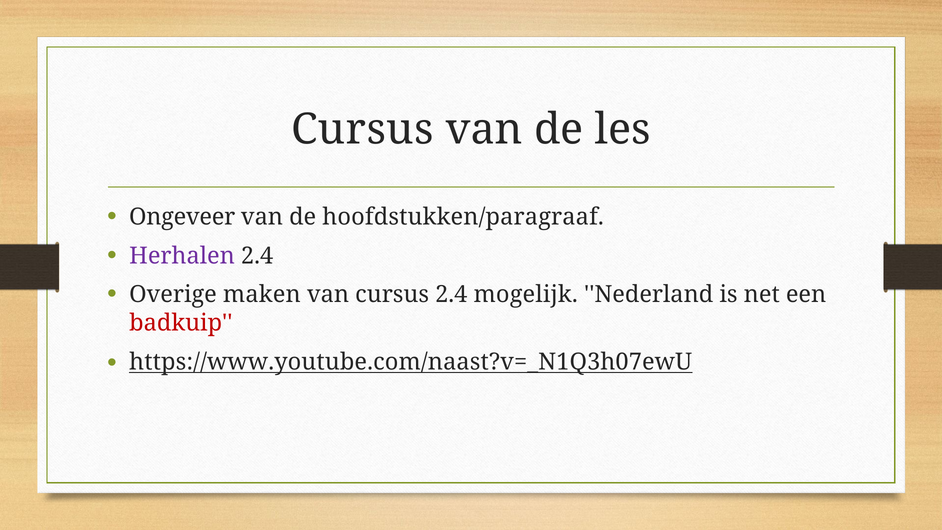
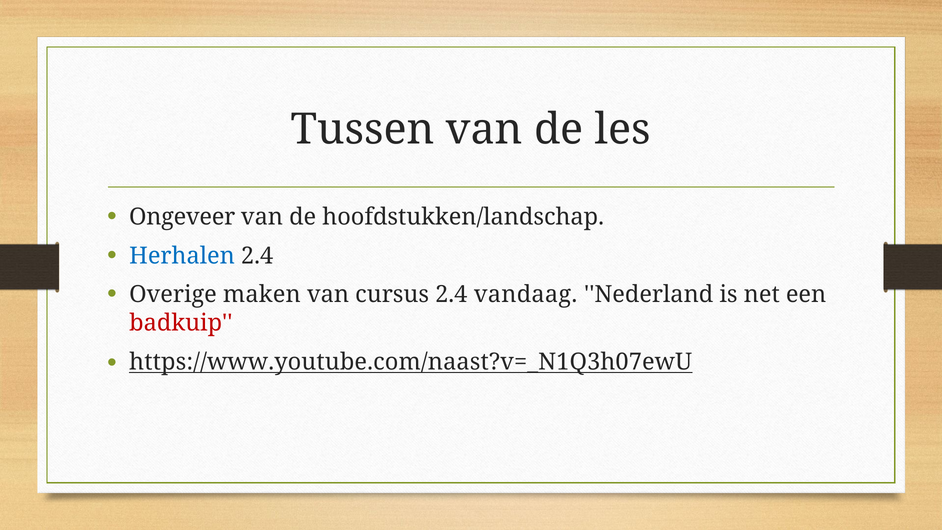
Cursus: Cursus -> Tussen (363, 129)
hoofdstukken/paragraaf: hoofdstukken/paragraaf -> hoofdstukken/landschap (463, 217)
Herhalen colour: purple -> blue (182, 256)
mogelijk: mogelijk -> vandaag (526, 295)
